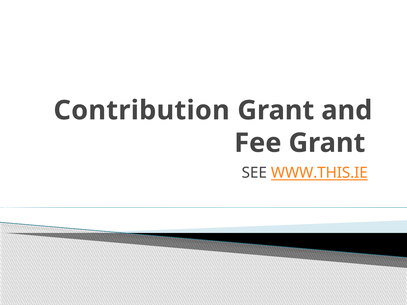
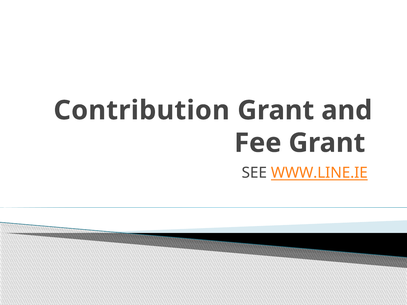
WWW.THIS.IE: WWW.THIS.IE -> WWW.LINE.IE (319, 173)
